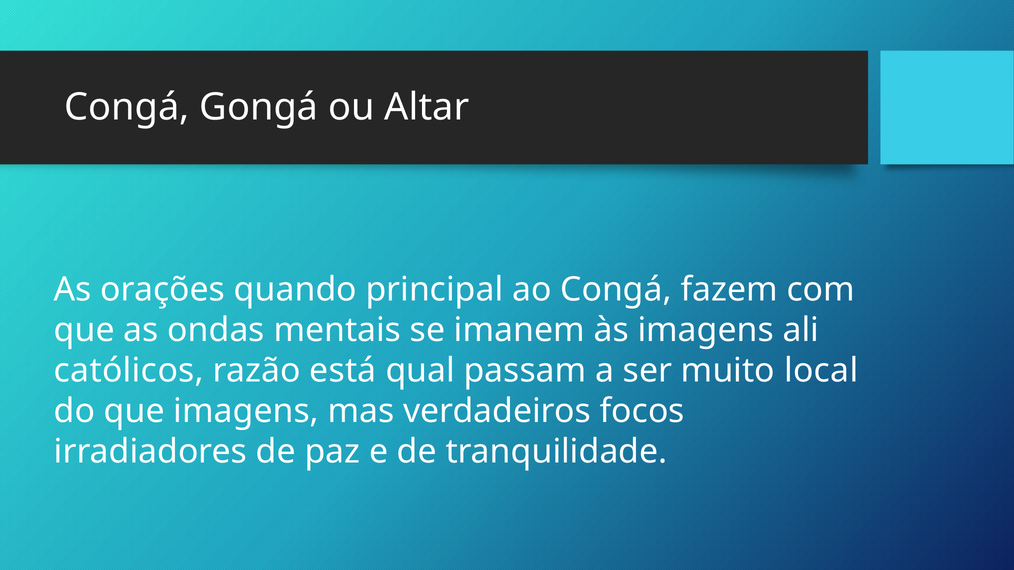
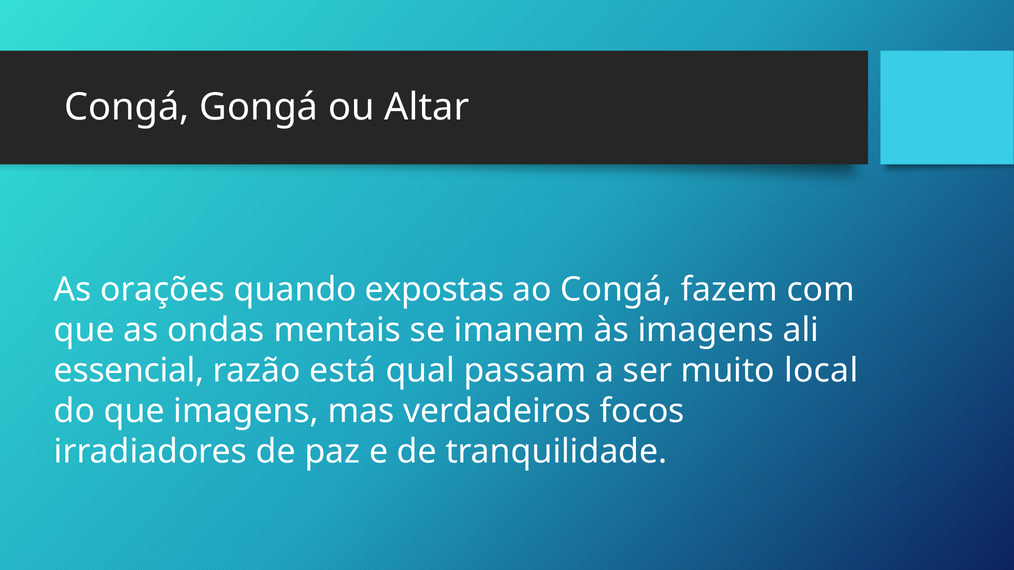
principal: principal -> expostas (435, 290)
católicos: católicos -> essencial (129, 371)
